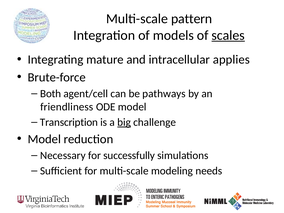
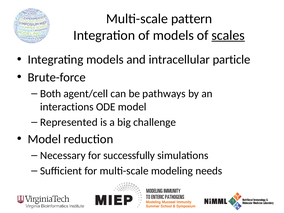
Integrating mature: mature -> models (105, 60)
applies: applies -> particle (232, 60)
friendliness: friendliness -> interactions (67, 107)
Transcription: Transcription -> Represented (69, 122)
big underline: present -> none (124, 122)
